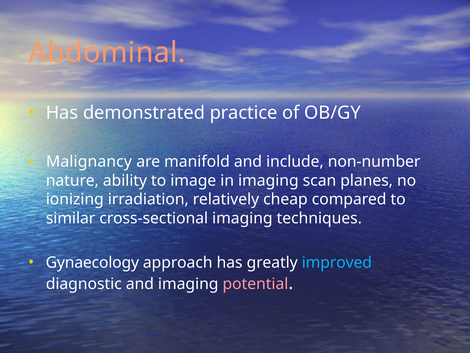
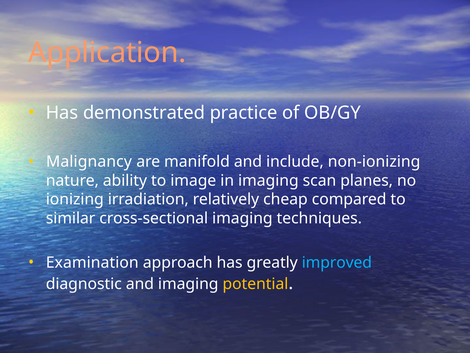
Abdominal: Abdominal -> Application (107, 53)
non-number: non-number -> non-ionizing (374, 161)
Gynaecology: Gynaecology -> Examination (92, 262)
potential colour: pink -> yellow (255, 284)
